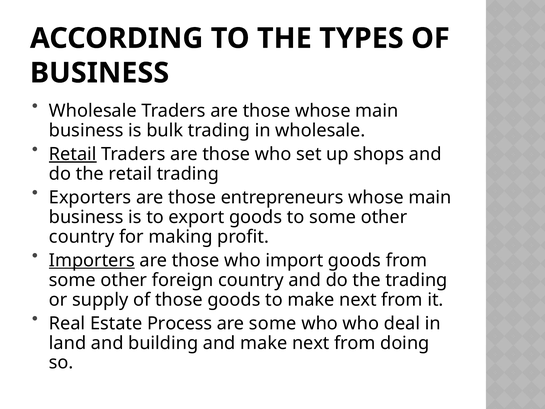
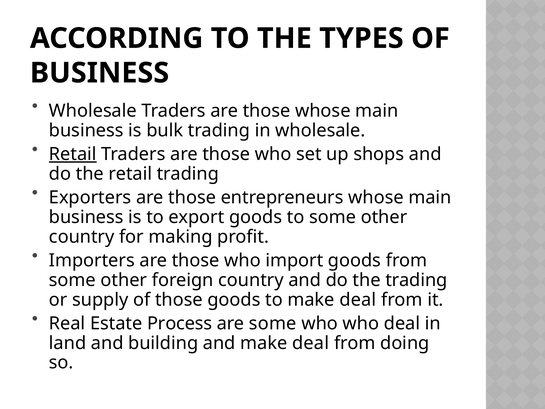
Importers underline: present -> none (92, 260)
to make next: next -> deal (358, 300)
and make next: next -> deal (311, 343)
